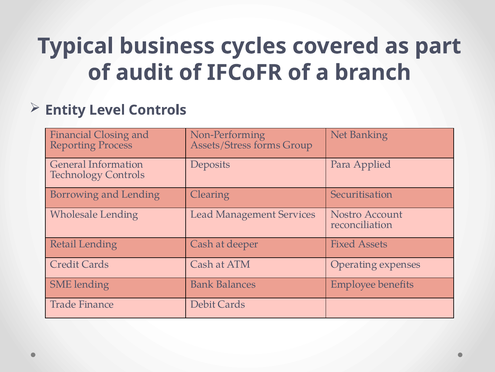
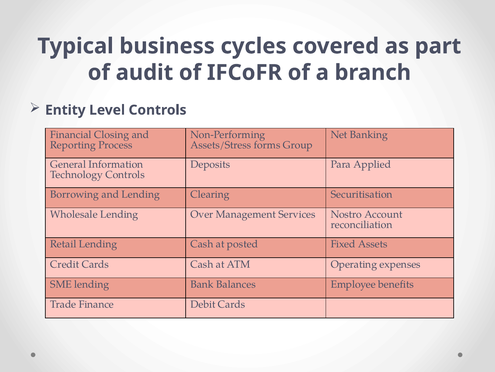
Lead: Lead -> Over (202, 214)
deeper: deeper -> posted (243, 244)
